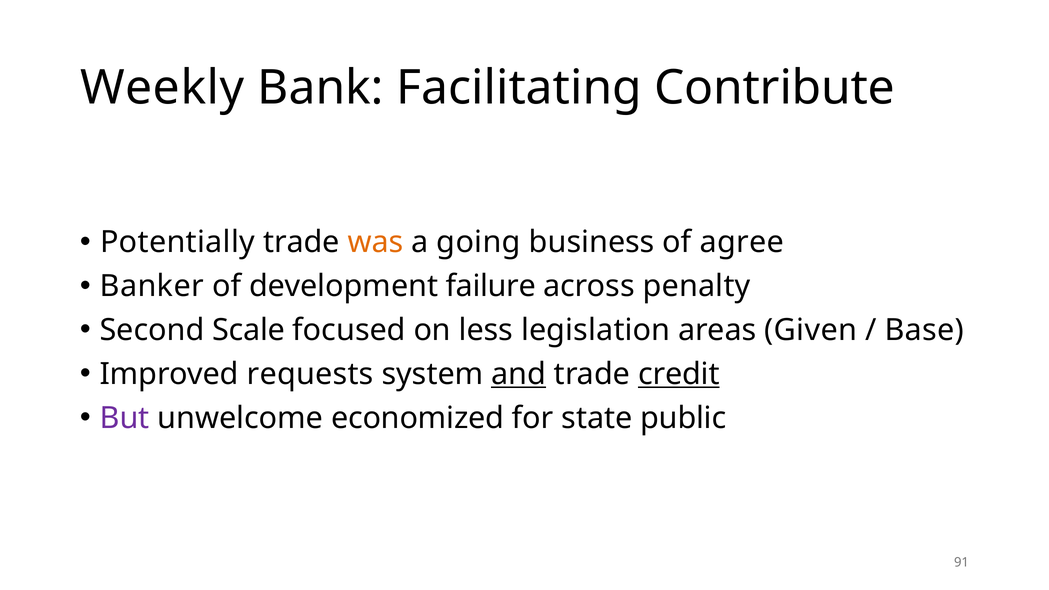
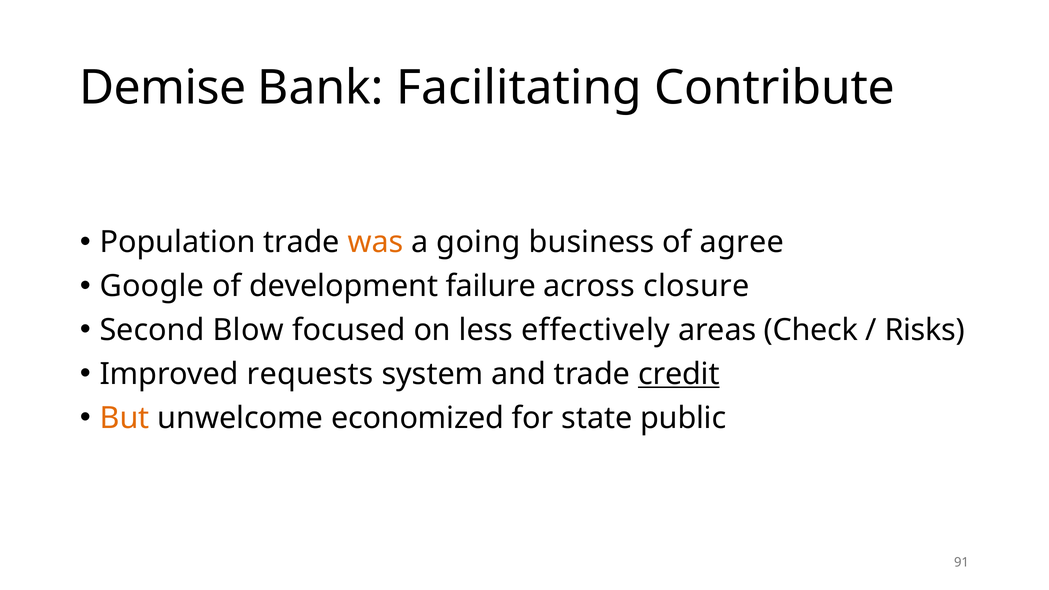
Weekly: Weekly -> Demise (163, 88)
Potentially: Potentially -> Population (178, 242)
Banker: Banker -> Google (152, 286)
penalty: penalty -> closure (696, 286)
Scale: Scale -> Blow (248, 330)
legislation: legislation -> effectively (596, 330)
Given: Given -> Check (811, 330)
Base: Base -> Risks (925, 330)
and underline: present -> none (519, 374)
But colour: purple -> orange (125, 418)
